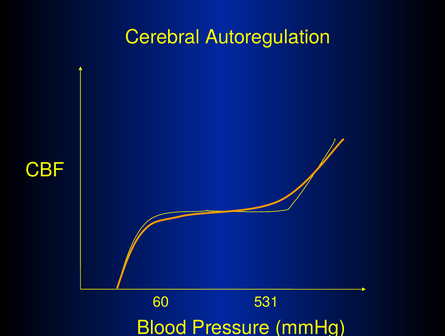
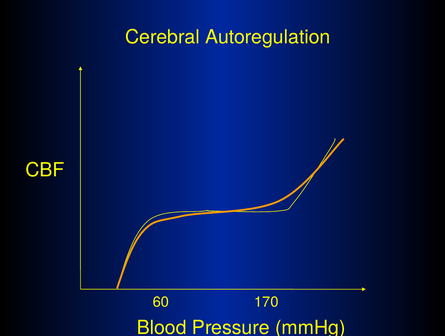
531: 531 -> 170 (266, 302)
